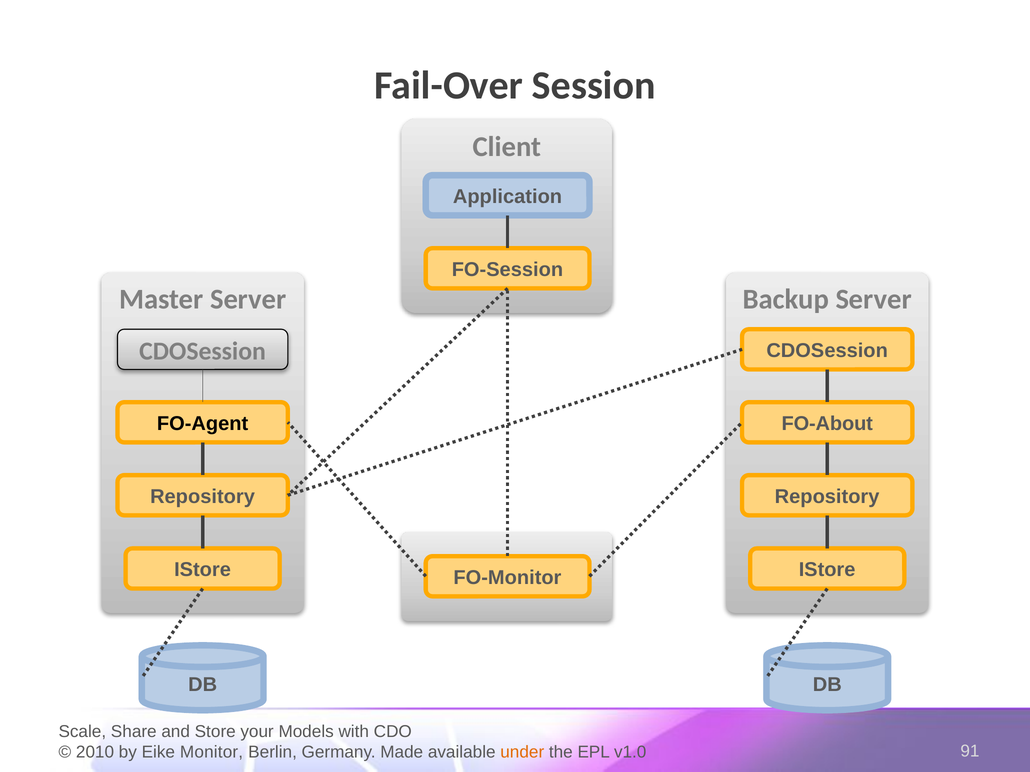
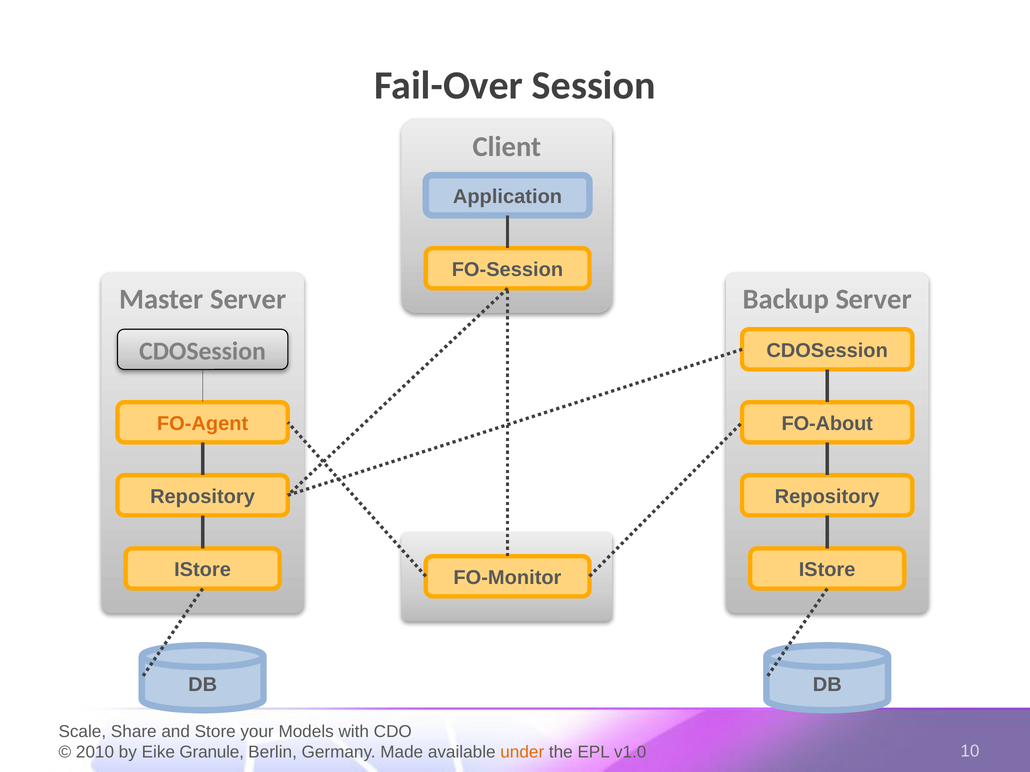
FO-Agent colour: black -> orange (203, 424)
Monitor: Monitor -> Granule (212, 753)
91: 91 -> 10 (970, 751)
